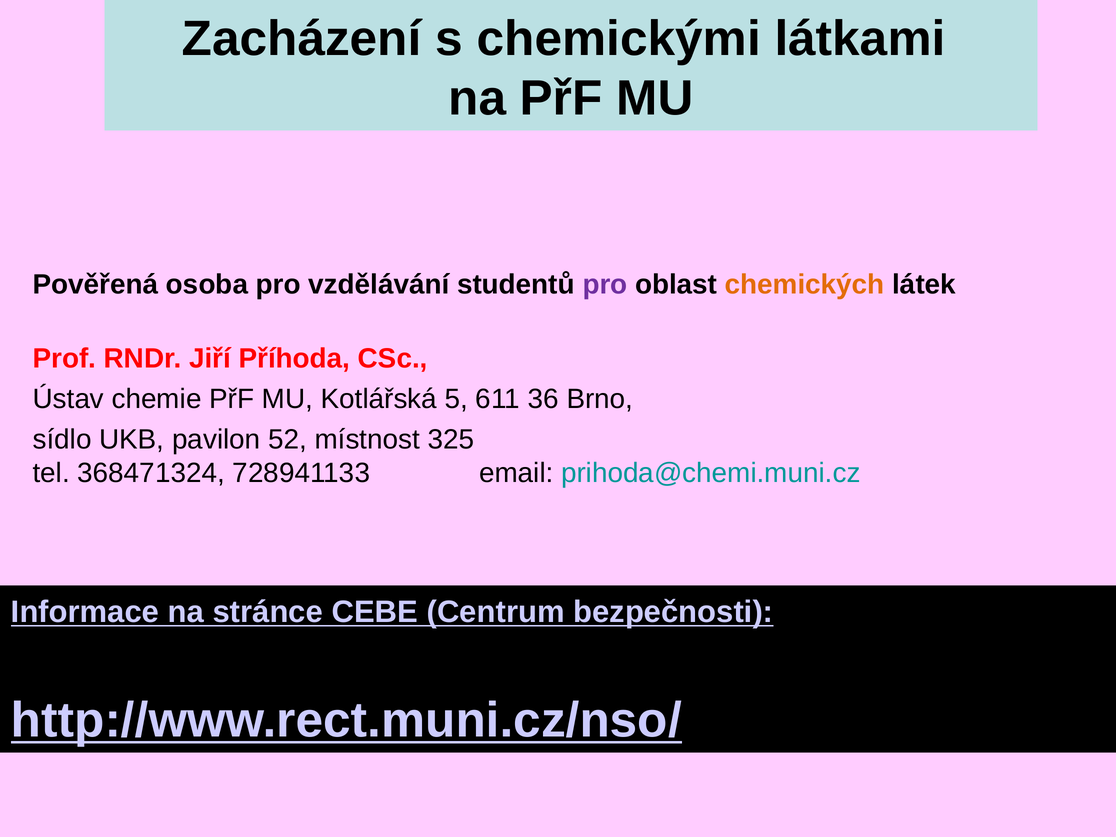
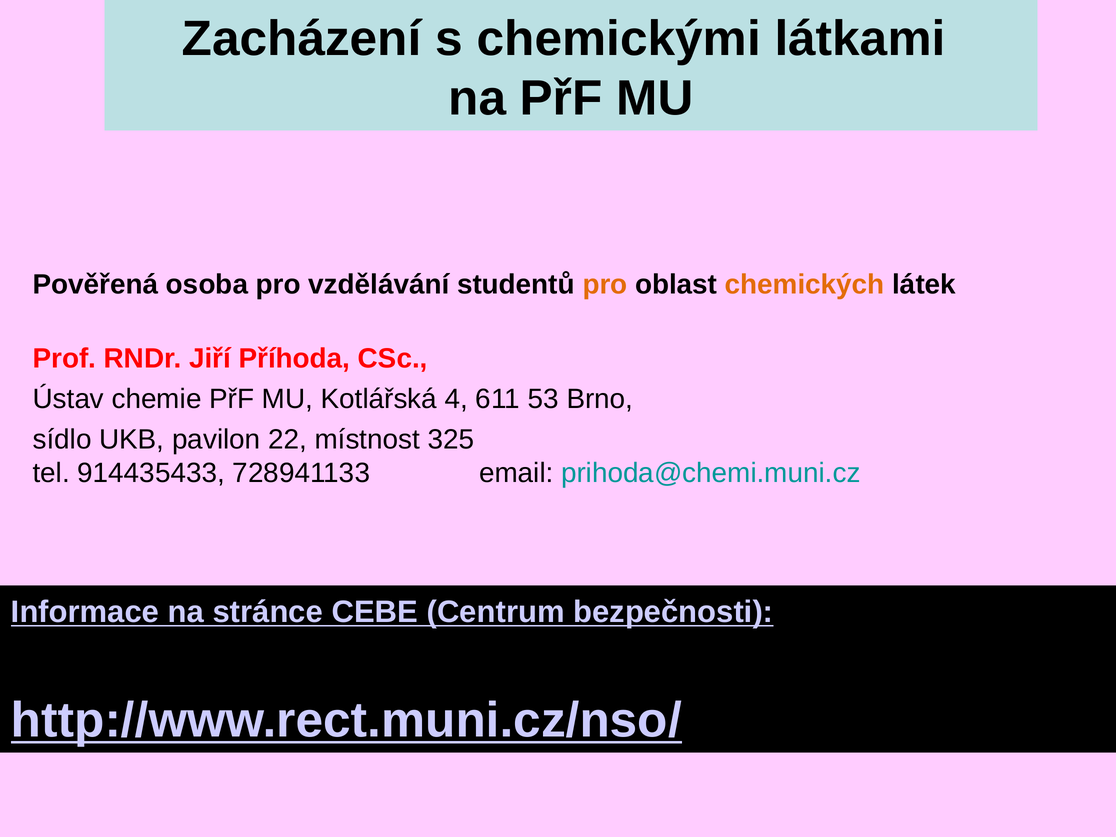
pro colour: purple -> orange (605, 285)
5: 5 -> 4 (456, 399)
36: 36 -> 53 (543, 399)
52: 52 -> 22 (288, 440)
368471324: 368471324 -> 914435433 (151, 473)
